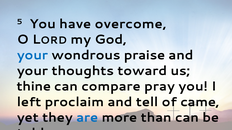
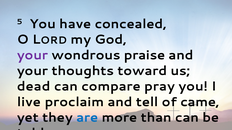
overcome: overcome -> concealed (131, 24)
your colour: blue -> purple (32, 55)
thine: thine -> dead (34, 87)
left: left -> live (29, 102)
